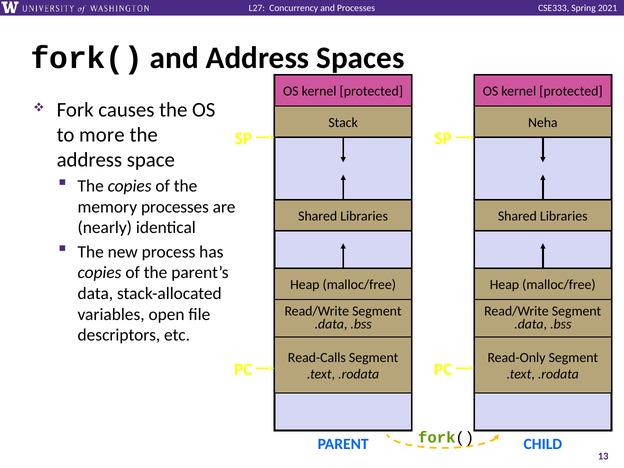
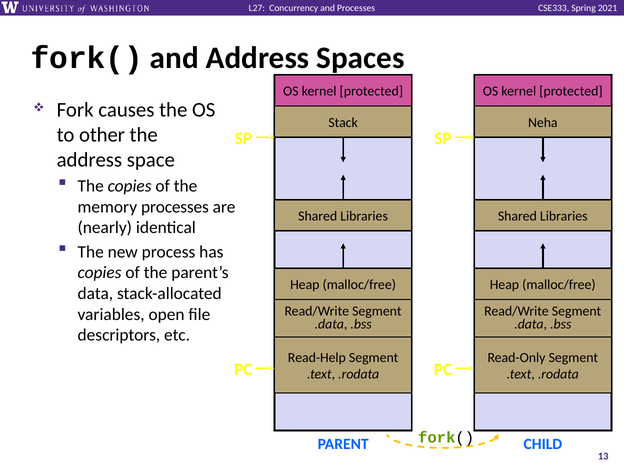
more: more -> other (102, 135)
Read-Calls: Read-Calls -> Read-Help (317, 358)
